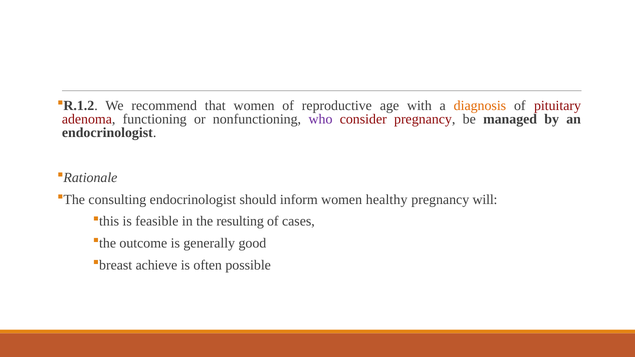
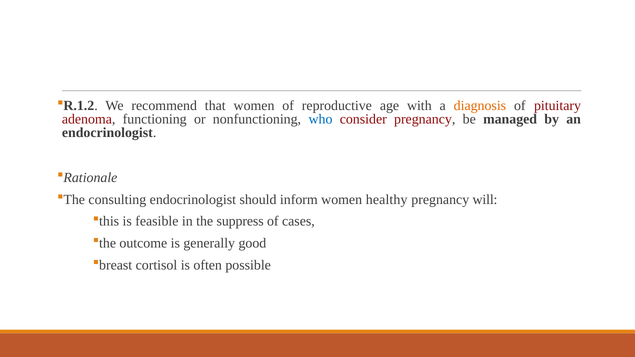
who colour: purple -> blue (321, 119)
resulting: resulting -> suppress (240, 221)
achieve: achieve -> cortisol (156, 265)
